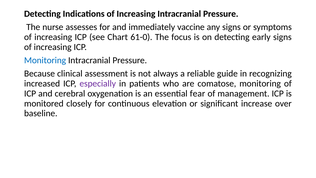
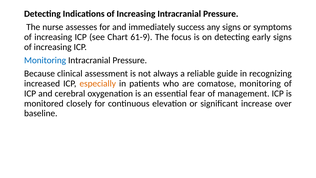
vaccine: vaccine -> success (191, 27)
61-0: 61-0 -> 61-9 (141, 37)
especially colour: purple -> orange (98, 83)
